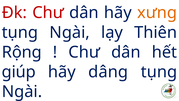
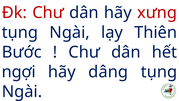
xưng colour: orange -> red (157, 13)
Rộng: Rộng -> Bước (22, 52)
giúp: giúp -> ngợi (19, 72)
